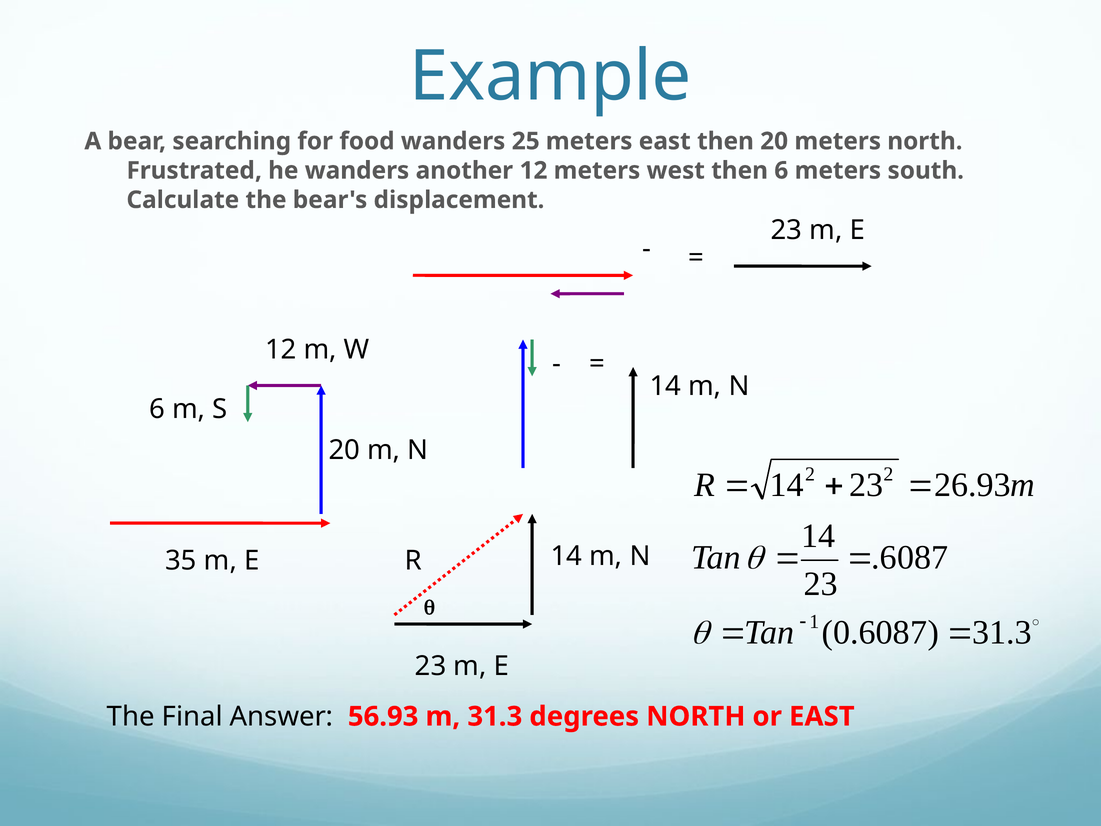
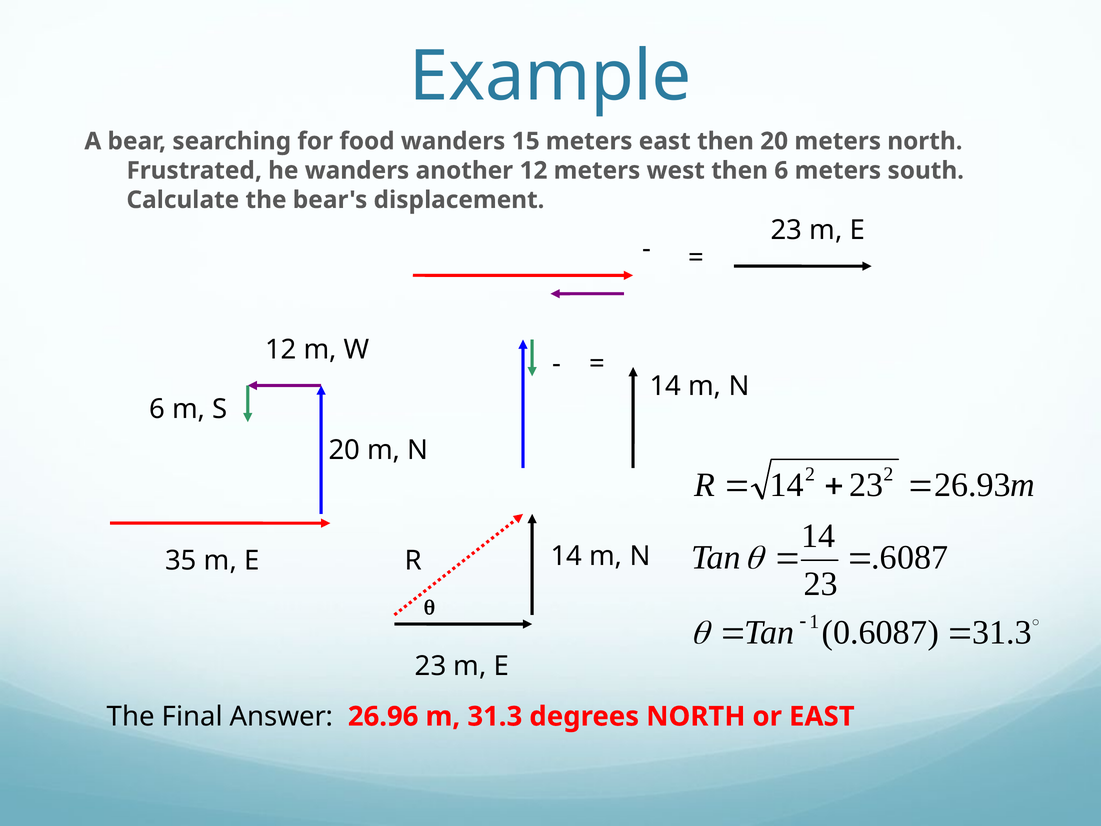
25: 25 -> 15 (526, 141)
56.93: 56.93 -> 26.96 (383, 716)
